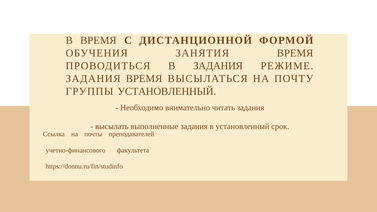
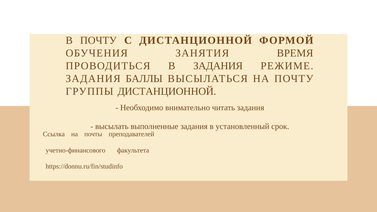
В ВРЕМЯ: ВРЕМЯ -> ПОЧТУ (98, 40)
ЗАДАНИЯ ВРЕМЯ: ВРЕМЯ -> БАЛЛЫ (144, 79)
ГРУППЫ УСТАНОВЛЕННЫЙ: УСТАНОВЛЕННЫЙ -> ДИСТАНЦИОННОЙ (167, 91)
